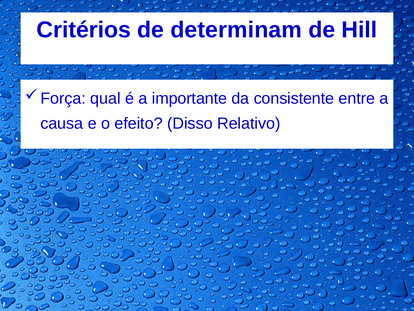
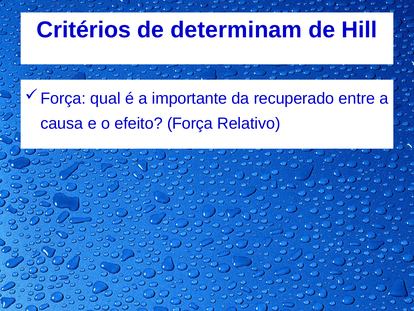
consistente: consistente -> recuperado (294, 98)
Disso: Disso -> Força (190, 123)
